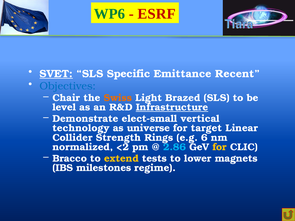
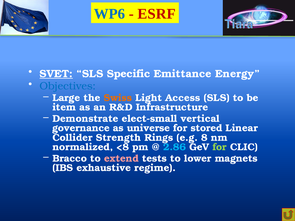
WP6 colour: green -> blue (110, 14)
Recent: Recent -> Energy (238, 74)
Chair: Chair -> Large (66, 98)
Brazed: Brazed -> Access (183, 98)
level: level -> item (64, 107)
Infrastructure underline: present -> none (172, 107)
technology: technology -> governance (81, 128)
target: target -> stored (207, 128)
6: 6 -> 8 (204, 138)
<2: <2 -> <8 (123, 147)
for colour: yellow -> light green (220, 147)
extend colour: yellow -> pink (121, 159)
milestones: milestones -> exhaustive (104, 168)
